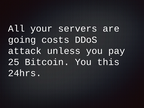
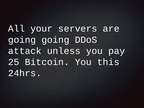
going costs: costs -> going (55, 40)
